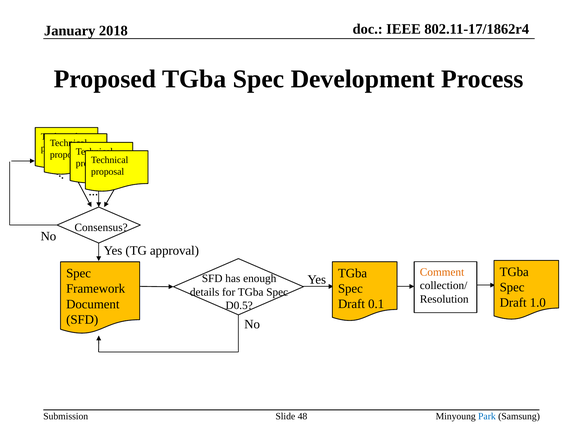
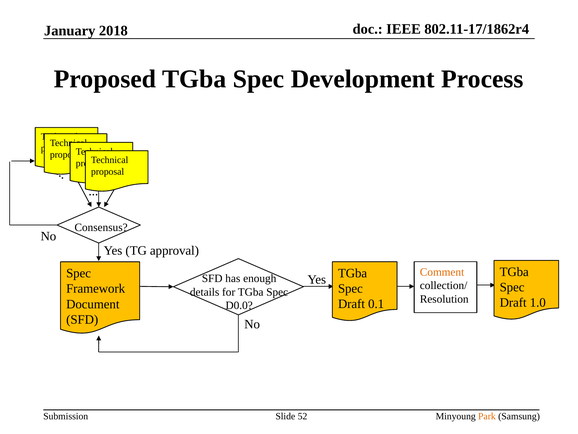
D0.5: D0.5 -> D0.0 (239, 305)
48: 48 -> 52 (302, 416)
Park colour: blue -> orange (487, 416)
